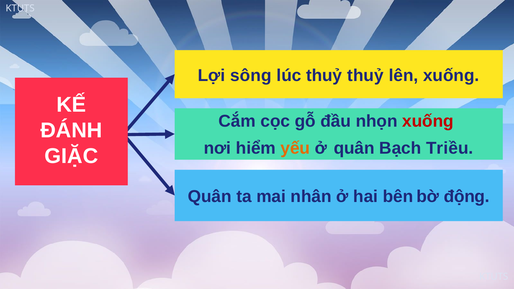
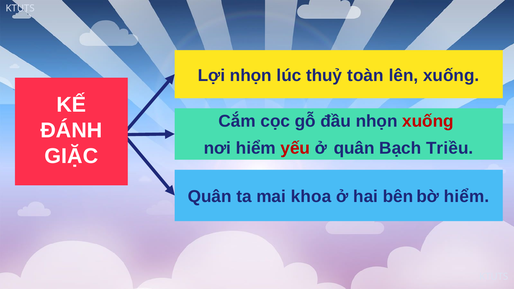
Lợi sông: sông -> nhọn (251, 75)
thuỷ thuỷ: thuỷ -> toàn (365, 75)
yếu colour: orange -> red (295, 148)
nhân: nhân -> khoa (311, 197)
bờ động: động -> hiểm (467, 197)
